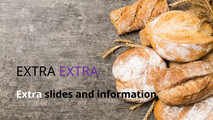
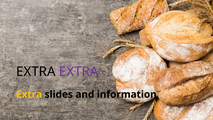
Extra colour: white -> yellow (29, 94)
